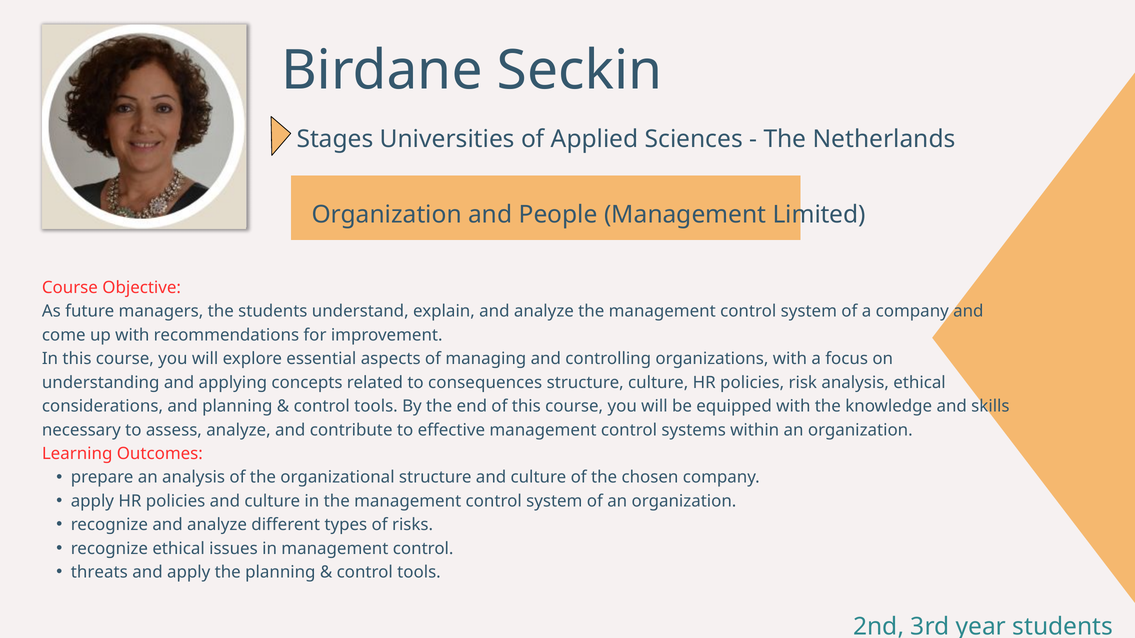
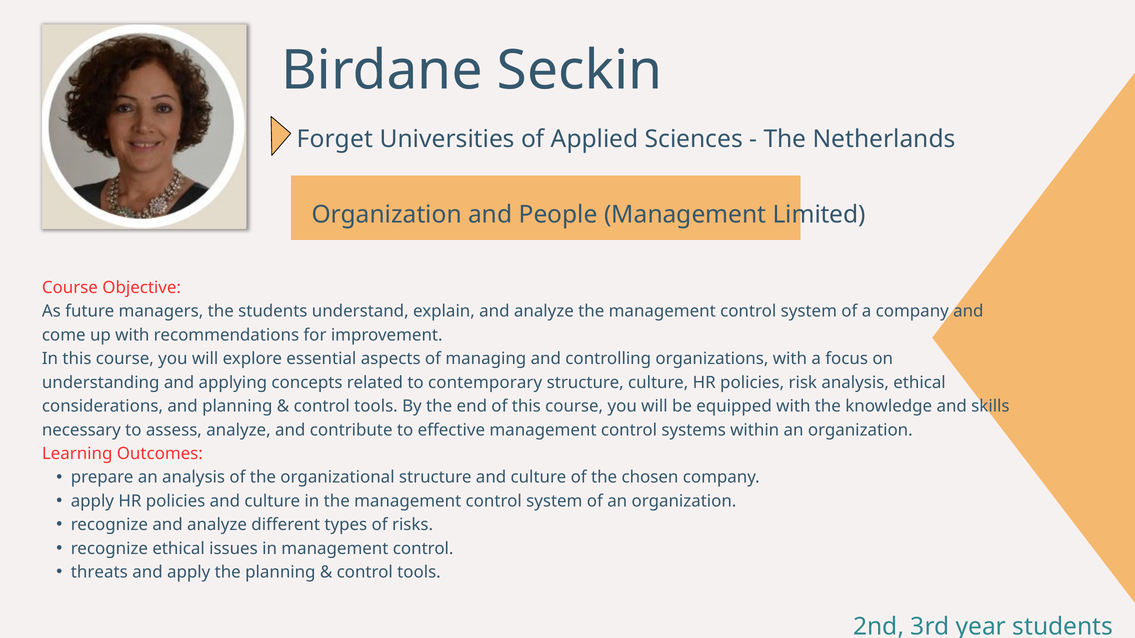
Stages: Stages -> Forget (335, 139)
consequences: consequences -> contemporary (485, 383)
